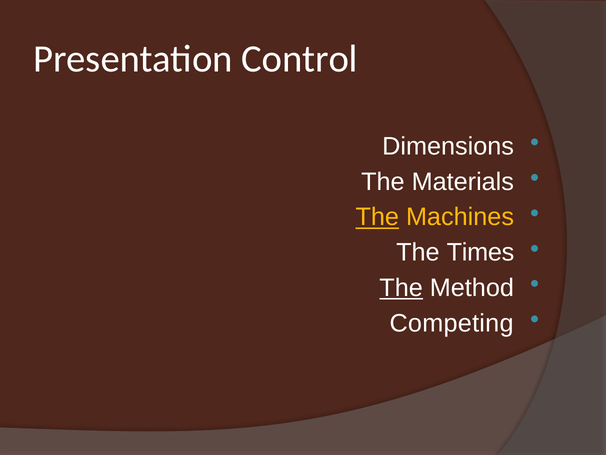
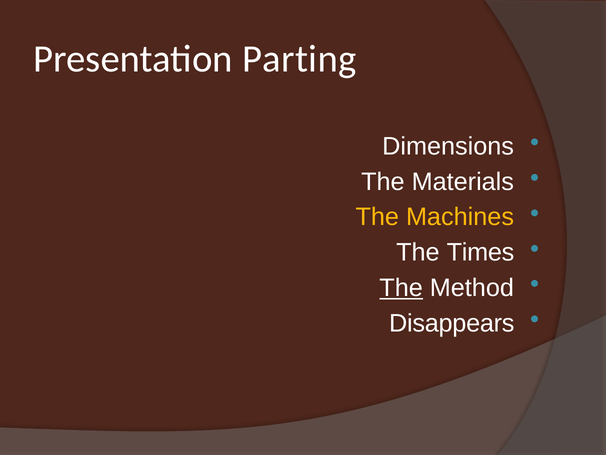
Control: Control -> Parting (299, 59)
The underline: present -> none (377, 217)
Competing: Competing -> Disappears (452, 323)
